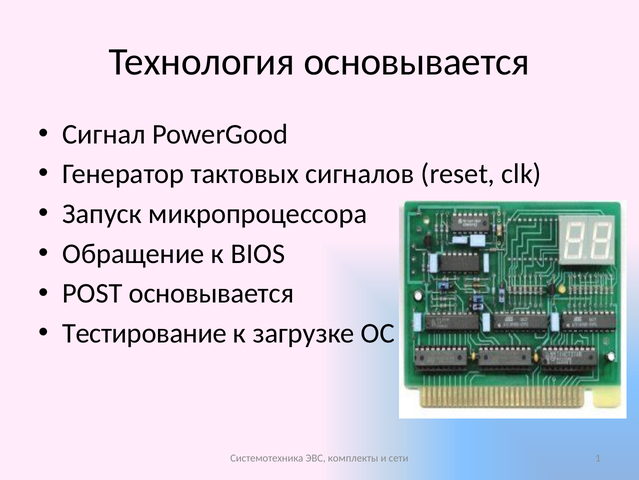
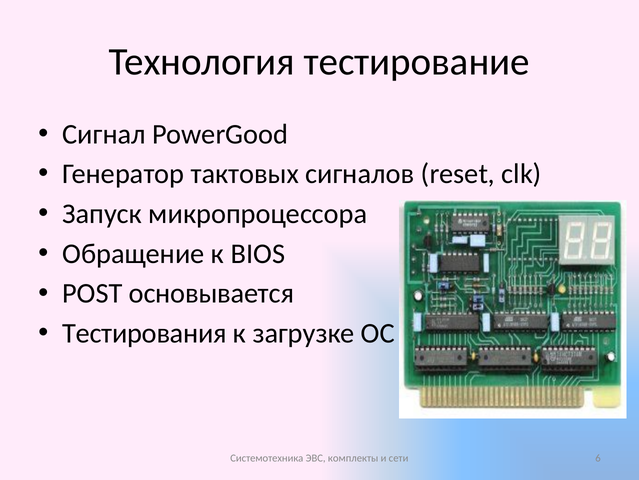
Технология основывается: основывается -> тестирование (417, 62)
Тестирование: Тестирование -> Тестирования (145, 333)
1: 1 -> 6 (598, 458)
